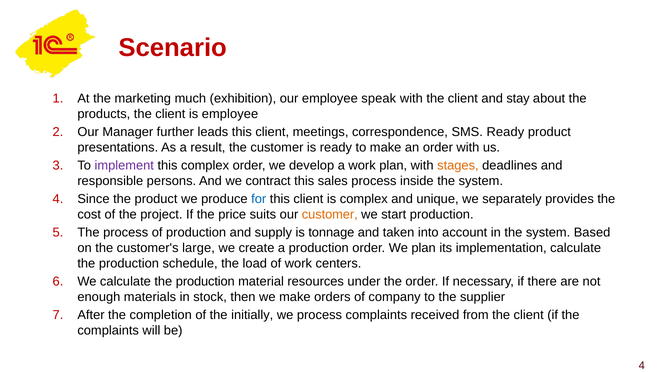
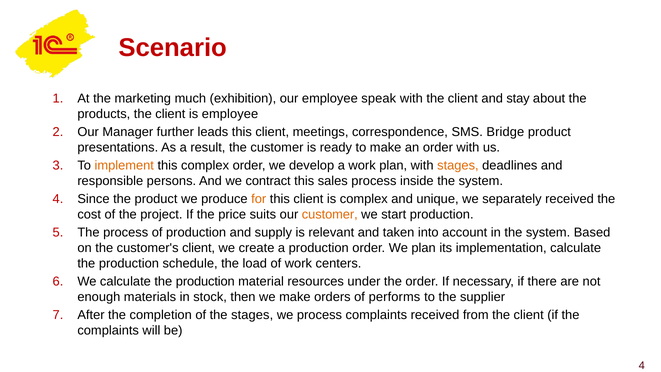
SMS Ready: Ready -> Bridge (505, 132)
implement colour: purple -> orange (124, 166)
for colour: blue -> orange (259, 199)
separately provides: provides -> received (570, 199)
tonnage: tonnage -> relevant (331, 232)
customer's large: large -> client (199, 248)
company: company -> performs (394, 297)
the initially: initially -> stages (252, 315)
